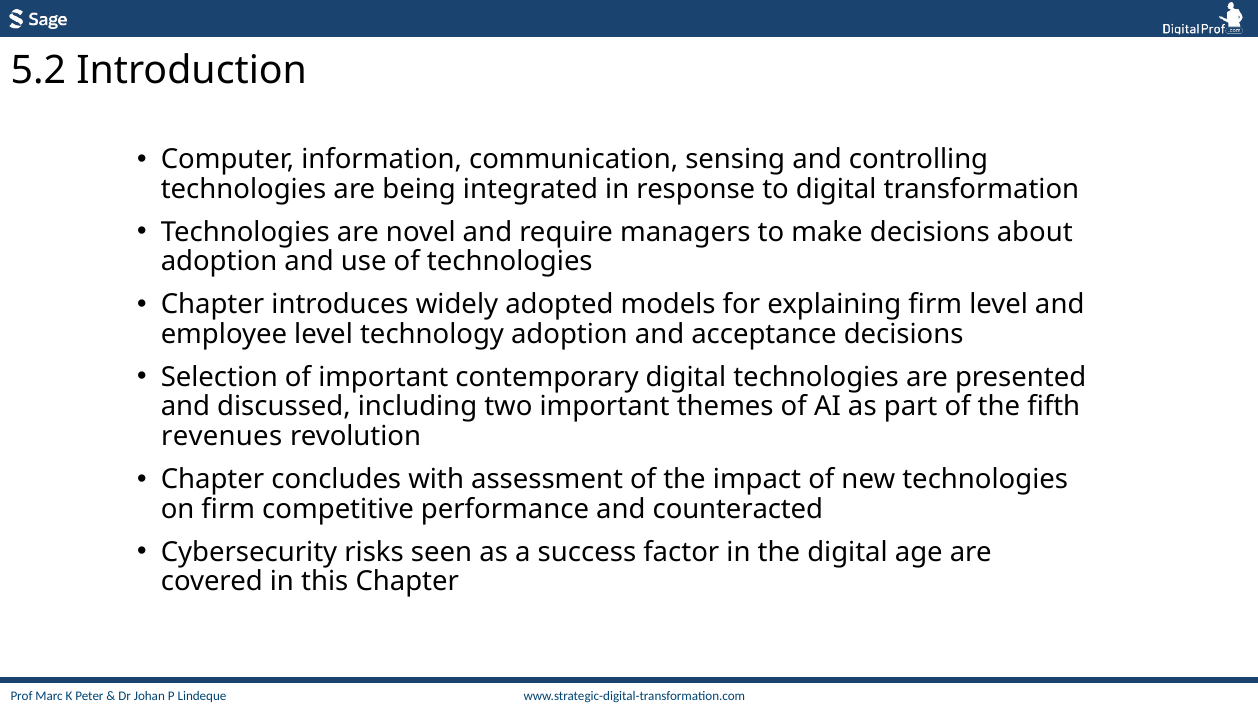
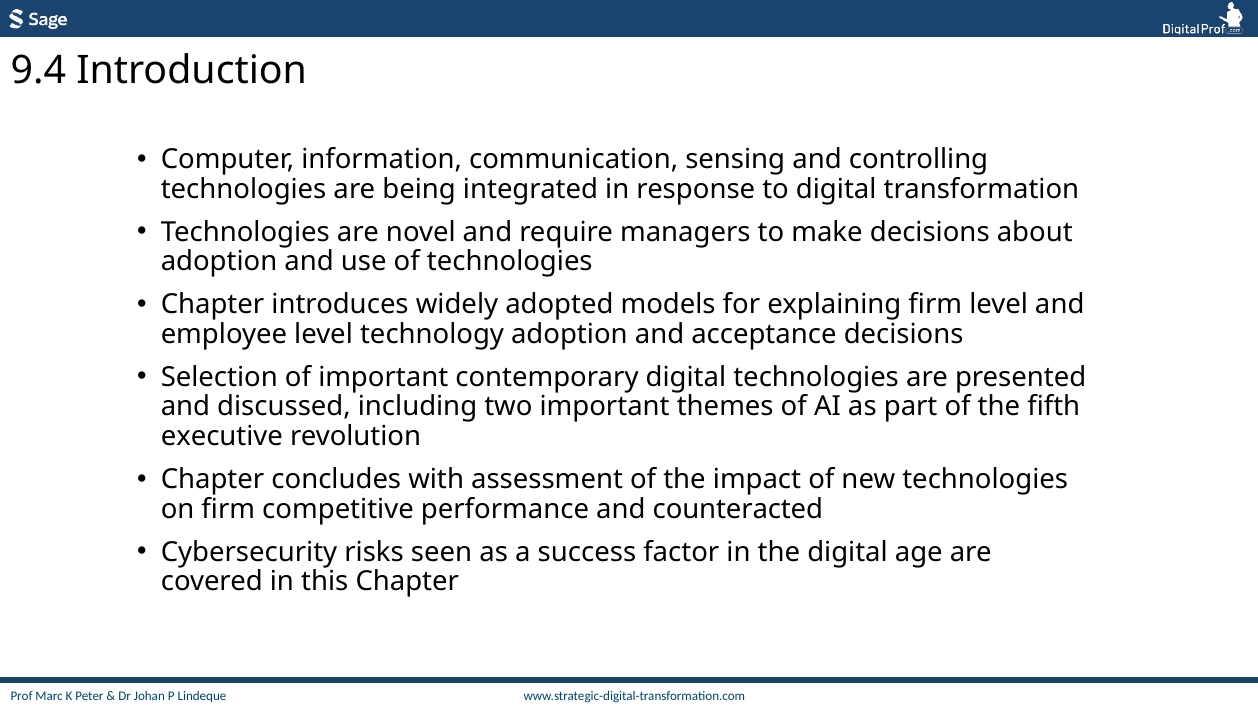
5.2: 5.2 -> 9.4 (38, 70)
revenues: revenues -> executive (222, 436)
